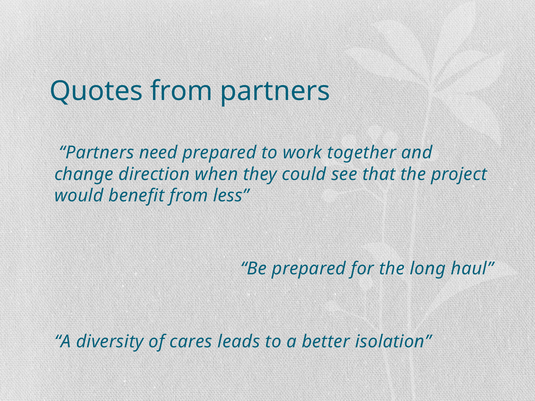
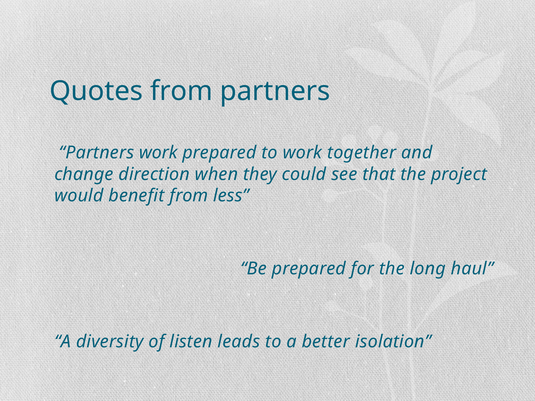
Partners need: need -> work (158, 153)
cares: cares -> listen (191, 342)
